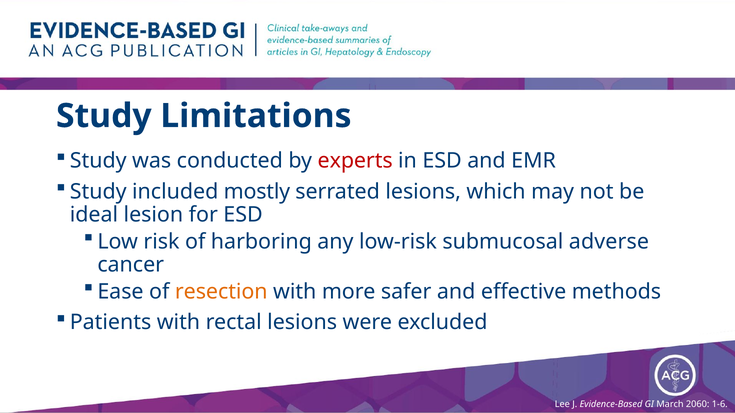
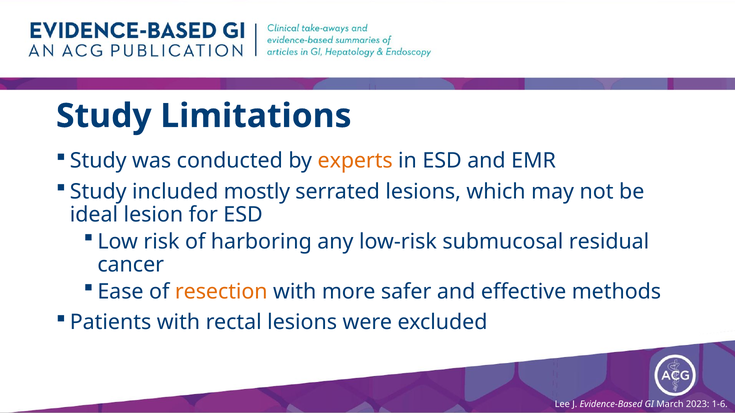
experts colour: red -> orange (355, 161)
adverse: adverse -> residual (609, 242)
2060: 2060 -> 2023 (698, 405)
